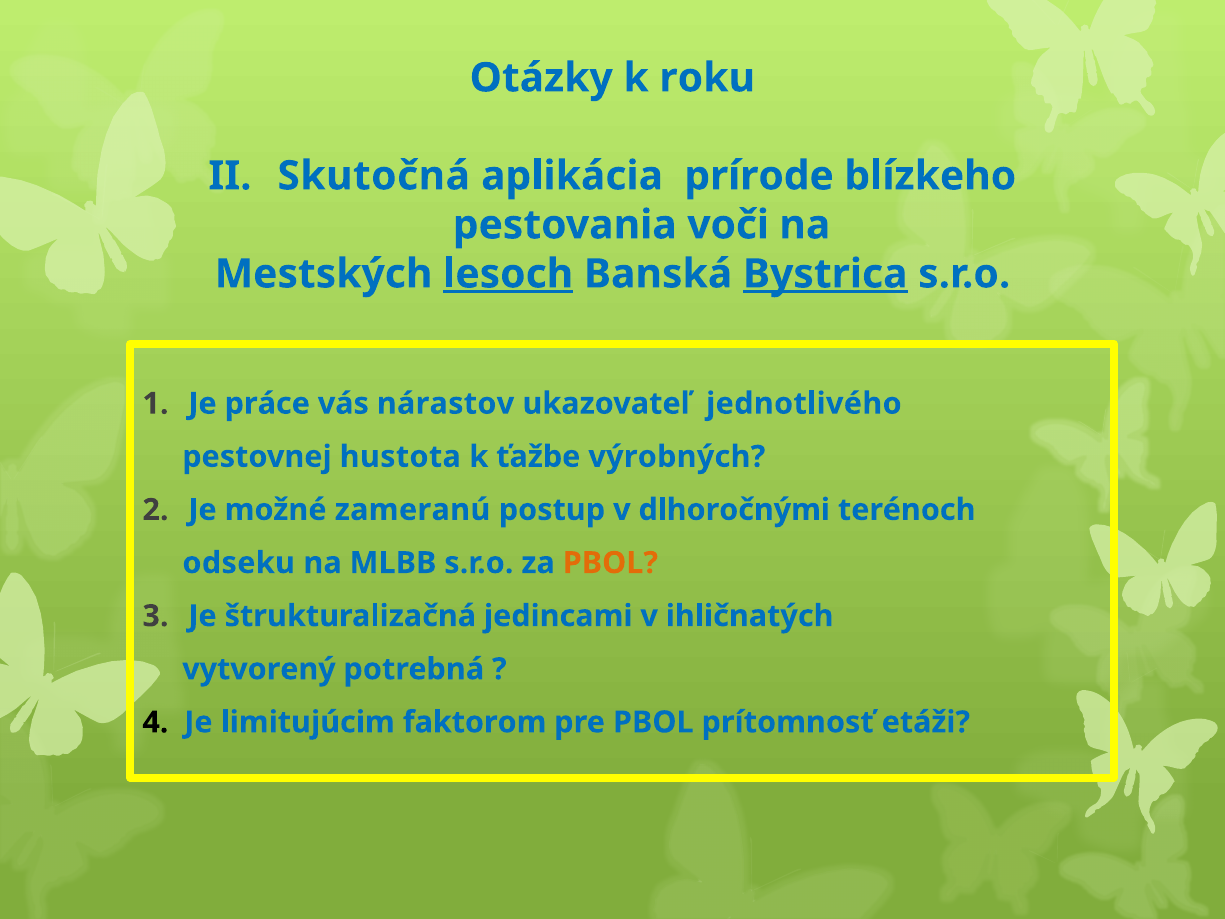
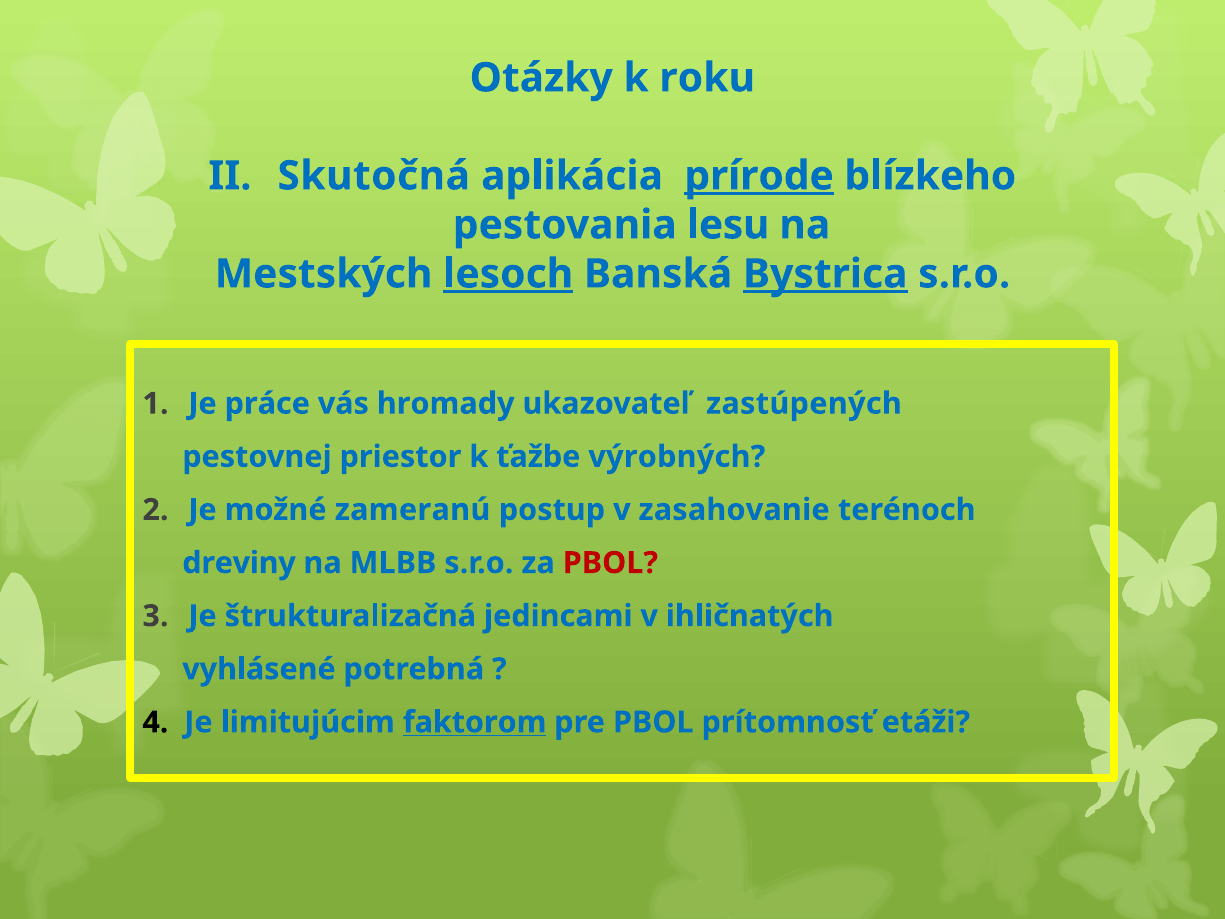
prírode underline: none -> present (759, 176)
voči: voči -> lesu (728, 225)
nárastov: nárastov -> hromady (446, 403)
jednotlivého: jednotlivého -> zastúpených (804, 403)
hustota: hustota -> priestor (400, 457)
dlhoročnými: dlhoročnými -> zasahovanie (734, 510)
odseku: odseku -> dreviny (239, 563)
PBOL colour: orange -> red (610, 563)
vytvorený: vytvorený -> vyhlásené (259, 669)
faktorom underline: none -> present (475, 722)
